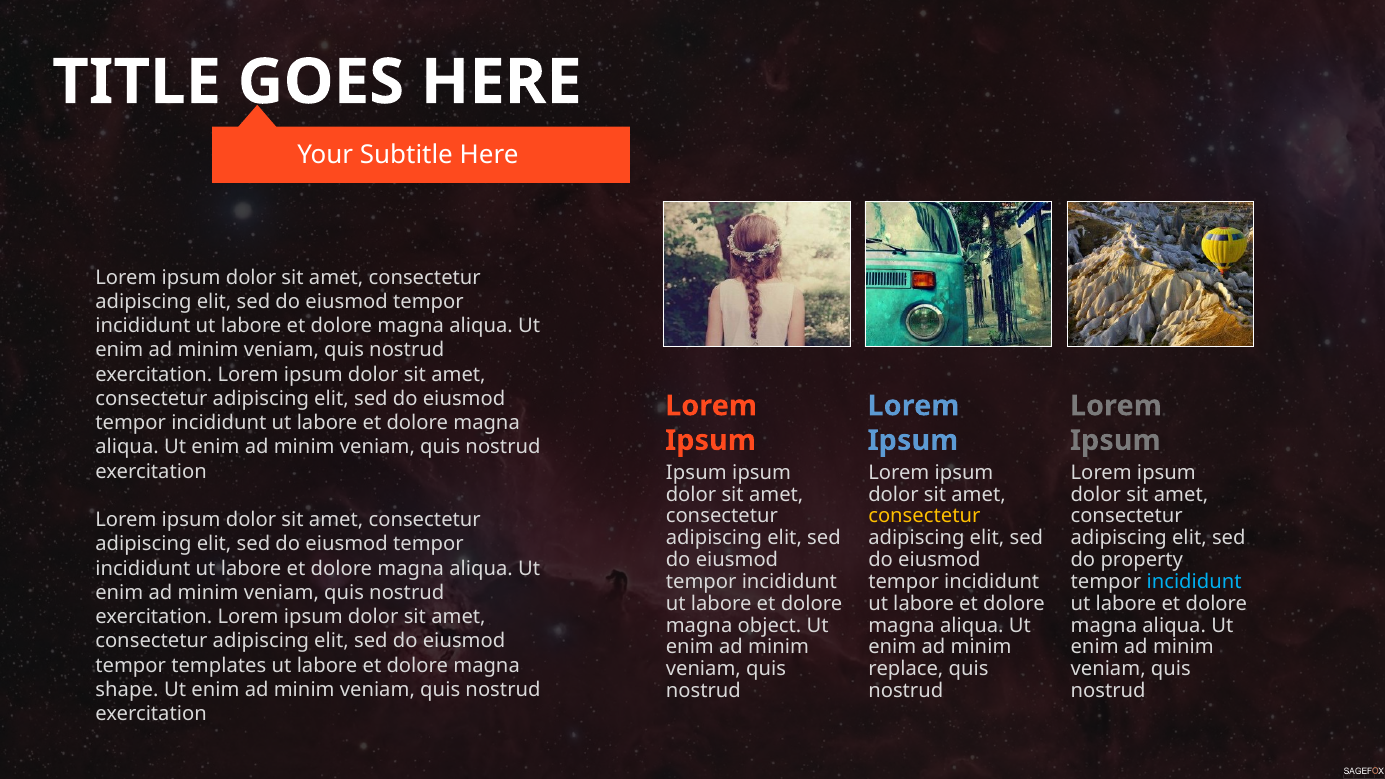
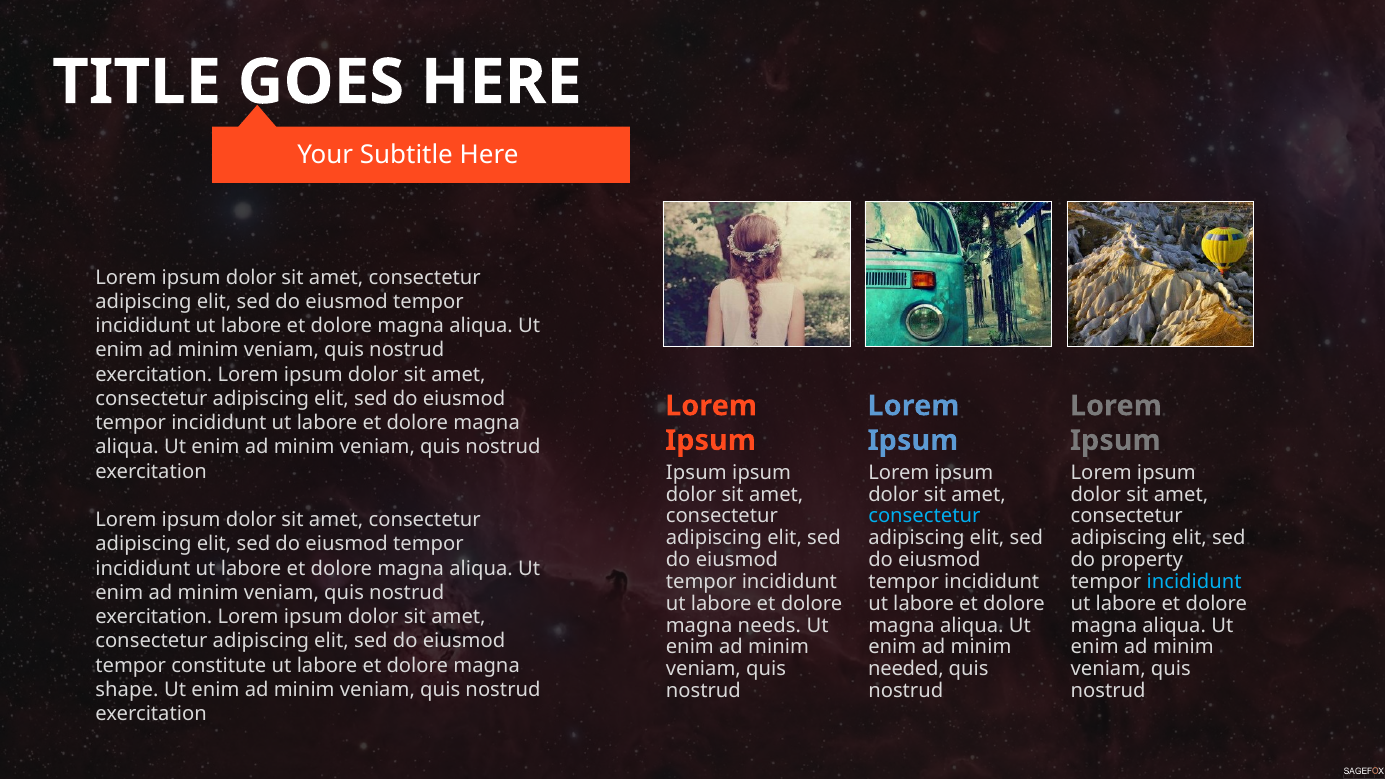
consectetur colour: yellow -> light blue (924, 516)
object: object -> needs (769, 625)
templates: templates -> constitute (219, 666)
replace: replace -> needed (906, 669)
